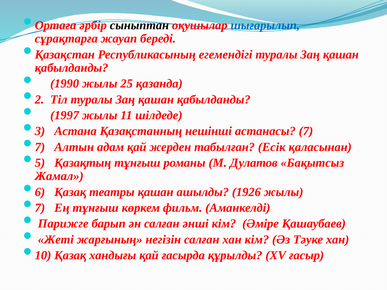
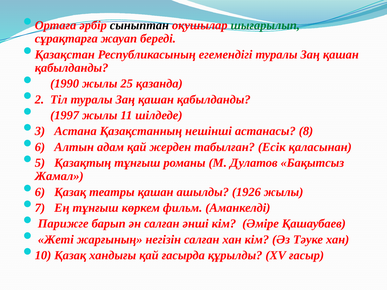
шығарылып colour: blue -> green (265, 25)
астанасы 7: 7 -> 8 (306, 131)
7: 7 -> 6 (40, 147)
